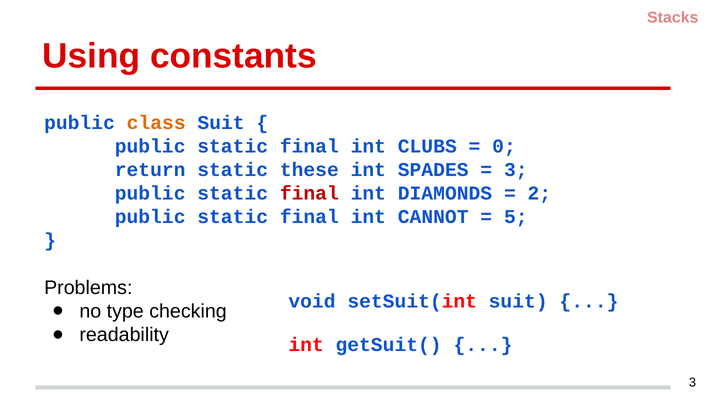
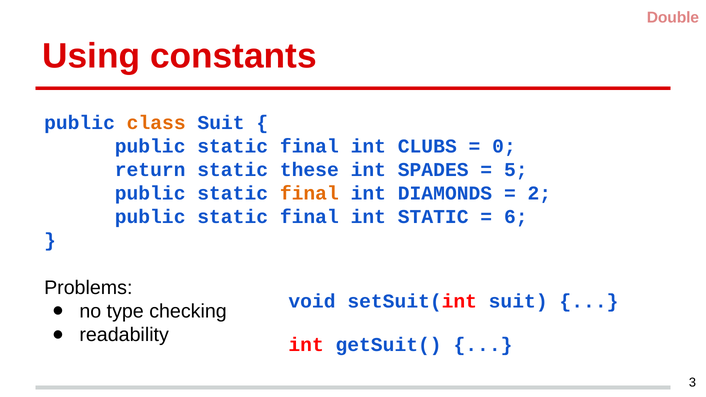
Stacks: Stacks -> Double (673, 18)
3: 3 -> 5 (516, 170)
final colour: red -> orange (309, 194)
int CANNOT: CANNOT -> STATIC (433, 217)
5: 5 -> 6 (516, 217)
